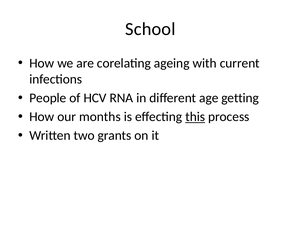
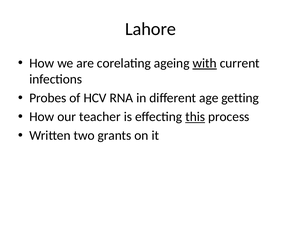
School: School -> Lahore (151, 29)
with underline: none -> present (205, 63)
People: People -> Probes (48, 98)
months: months -> teacher (100, 117)
